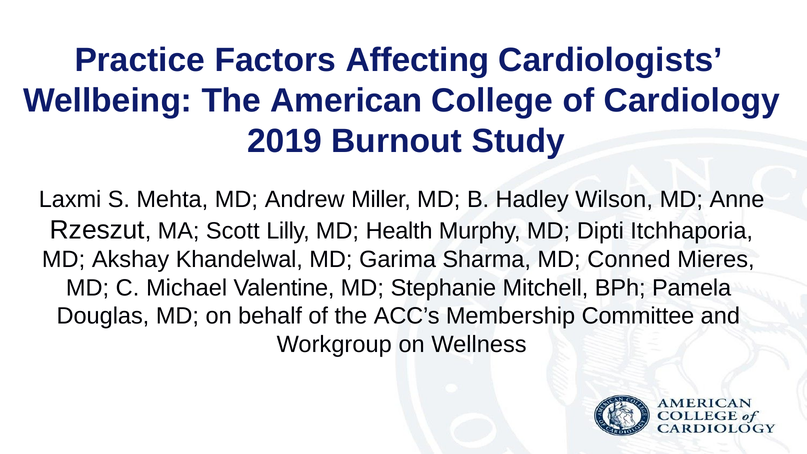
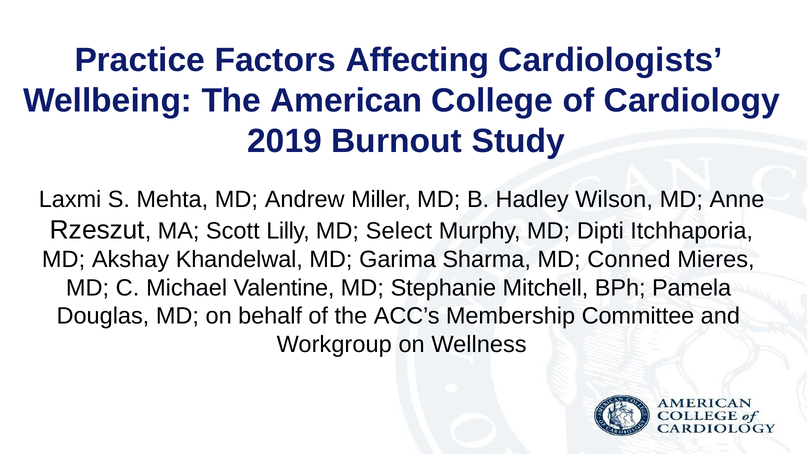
Health: Health -> Select (399, 231)
